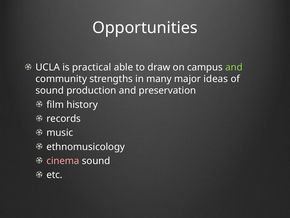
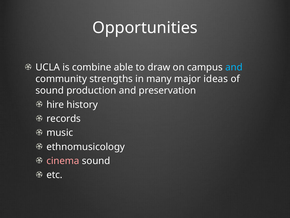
practical: practical -> combine (92, 67)
and colour: light green -> light blue (234, 67)
film: film -> hire (55, 104)
